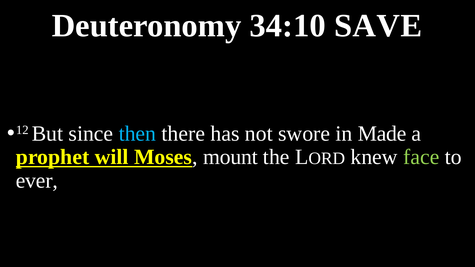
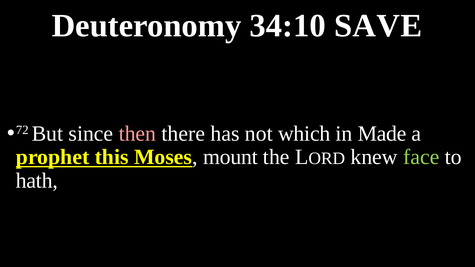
12: 12 -> 72 (22, 130)
then colour: light blue -> pink (137, 134)
swore: swore -> which (304, 134)
will: will -> this (112, 157)
ever: ever -> hath (37, 181)
